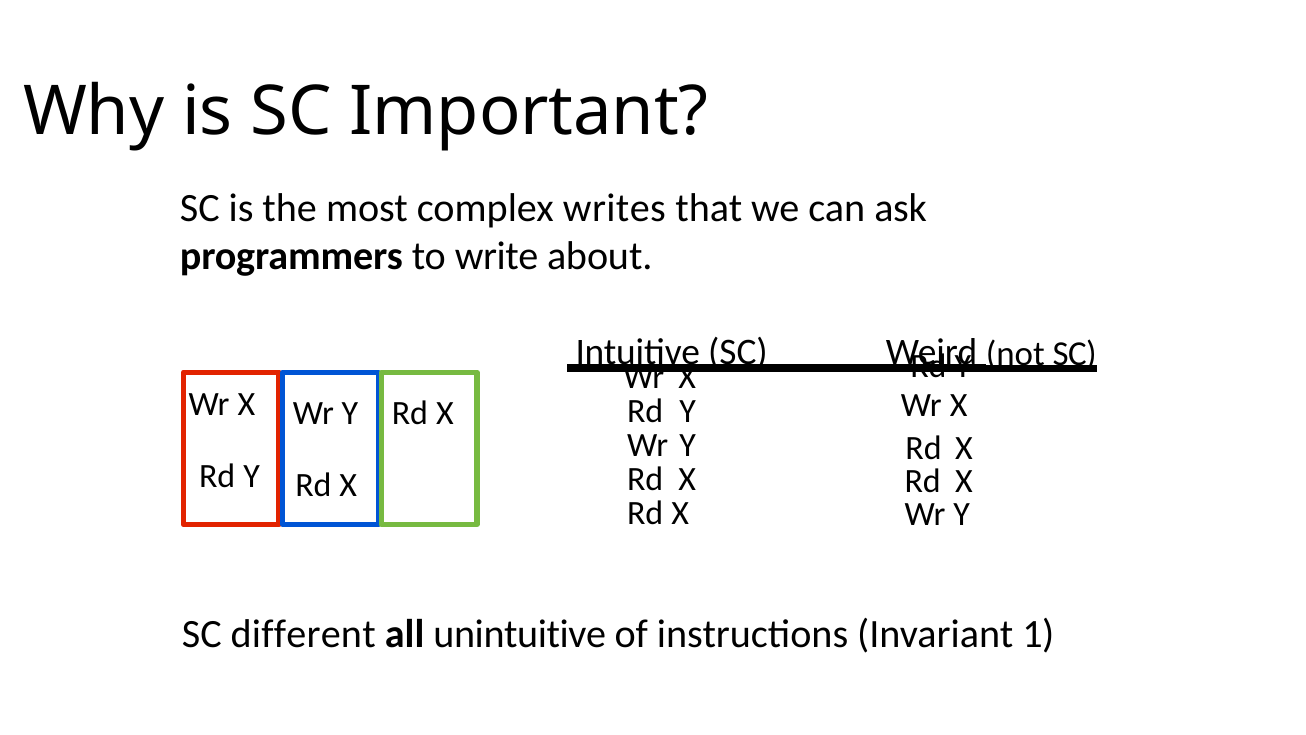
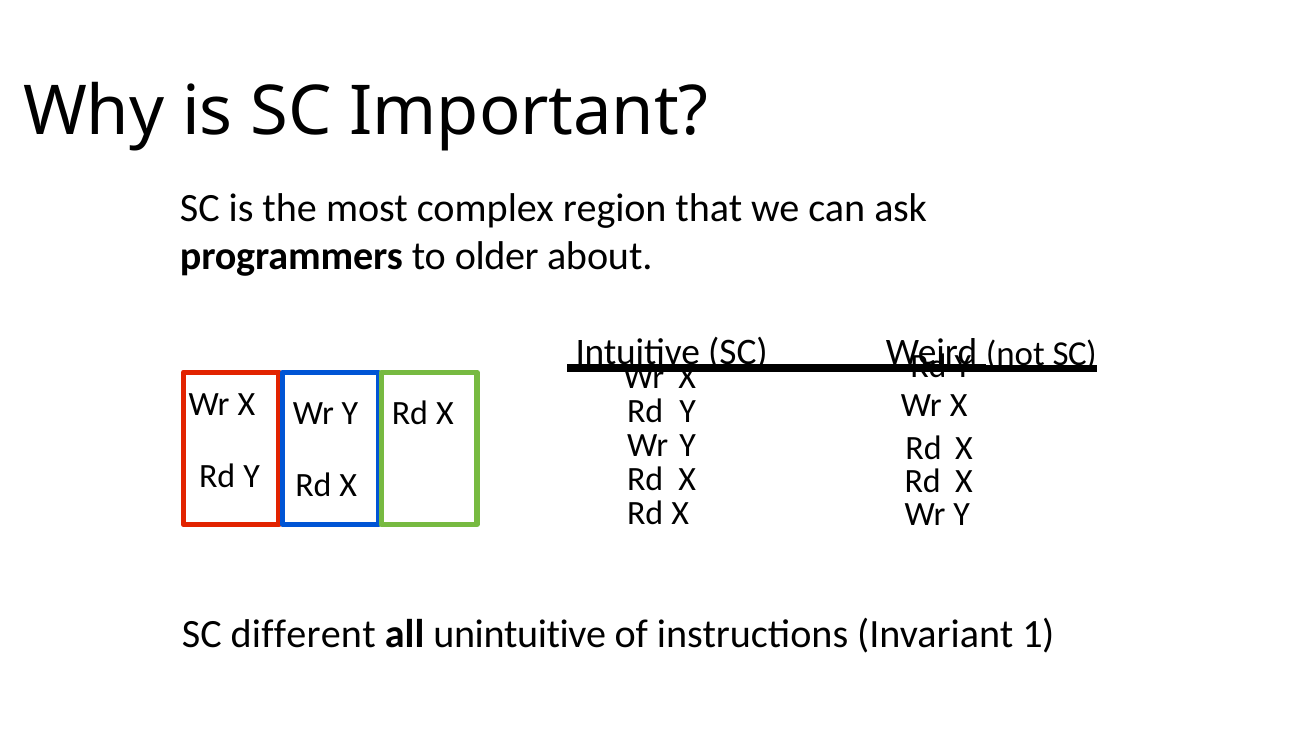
writes: writes -> region (615, 208)
write: write -> older (497, 257)
